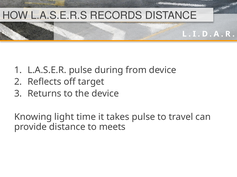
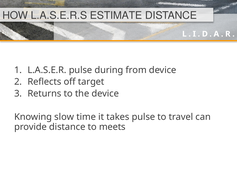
RECORDS: RECORDS -> ESTIMATE (116, 16)
light: light -> slow (64, 117)
